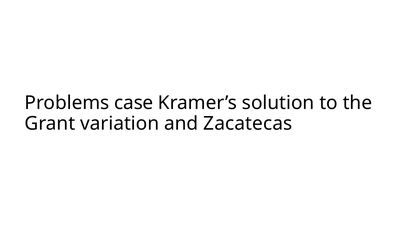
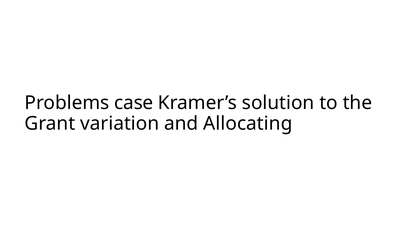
Zacatecas: Zacatecas -> Allocating (248, 124)
